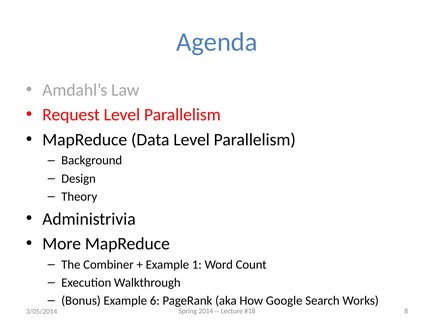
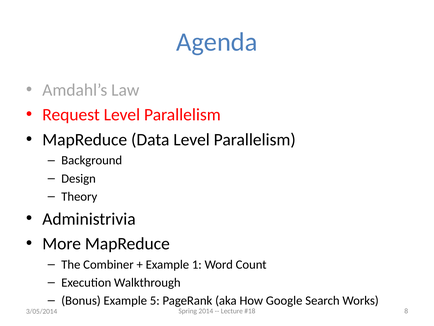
6: 6 -> 5 (155, 300)
